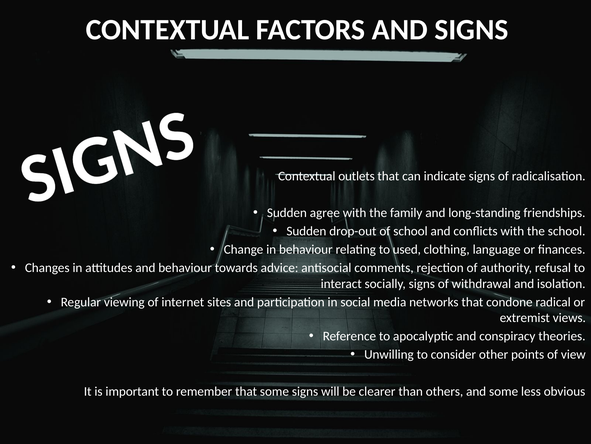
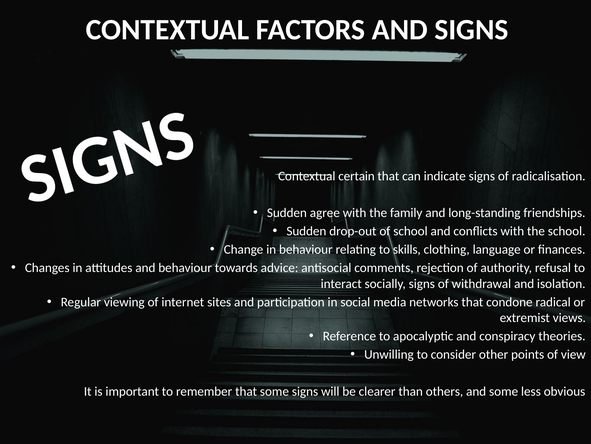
outlets: outlets -> certain (357, 176)
used: used -> skills (407, 249)
